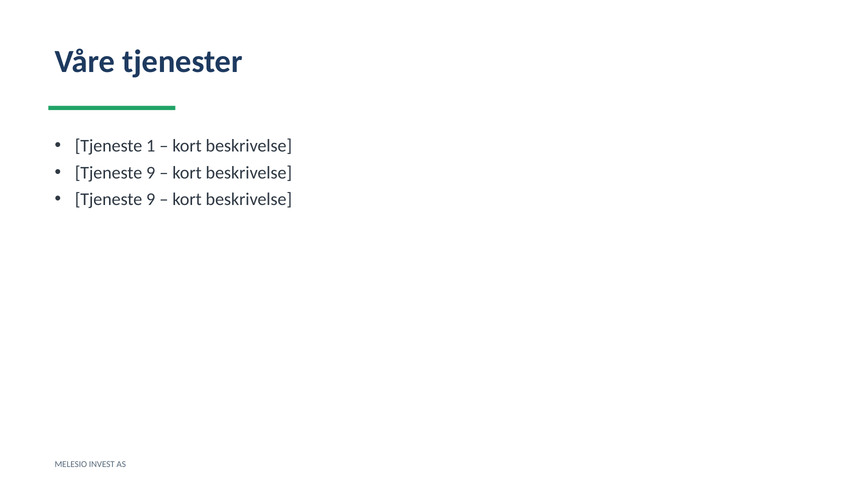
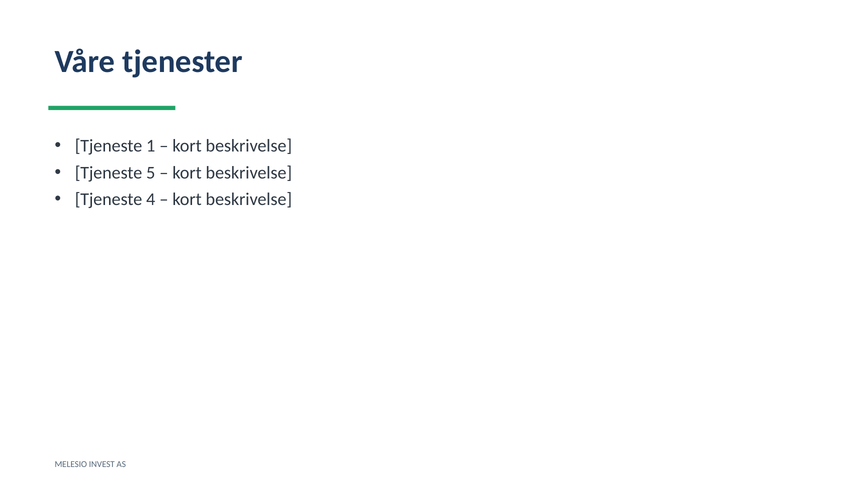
9: 9 -> 5 (151, 173)
9: 9 -> 4 (151, 199)
